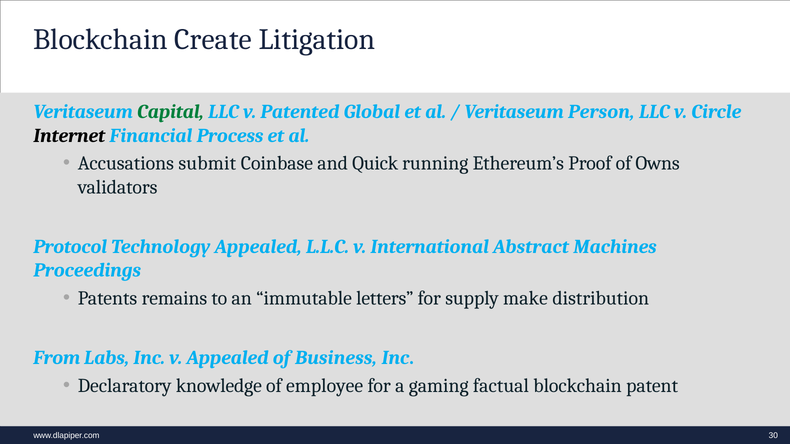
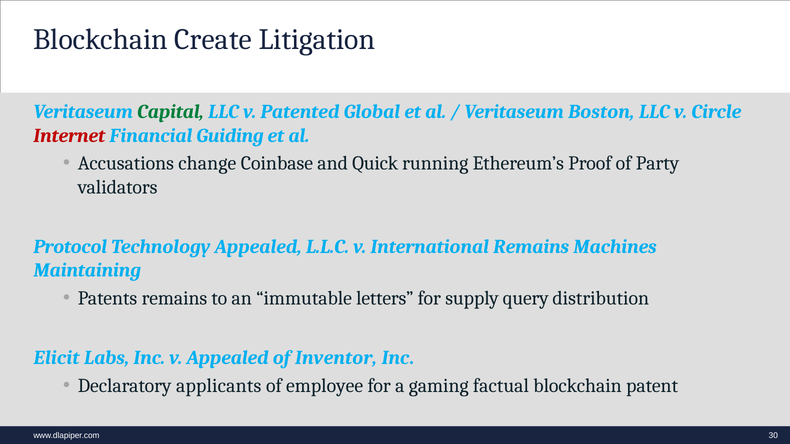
Person: Person -> Boston (601, 112)
Internet colour: black -> red (69, 136)
Process: Process -> Guiding (230, 136)
submit: submit -> change (207, 163)
Owns: Owns -> Party (657, 163)
International Abstract: Abstract -> Remains (531, 247)
Proceedings: Proceedings -> Maintaining (87, 271)
make: make -> query (526, 298)
From: From -> Elicit (56, 358)
Business: Business -> Inventor (336, 358)
knowledge: knowledge -> applicants (219, 386)
